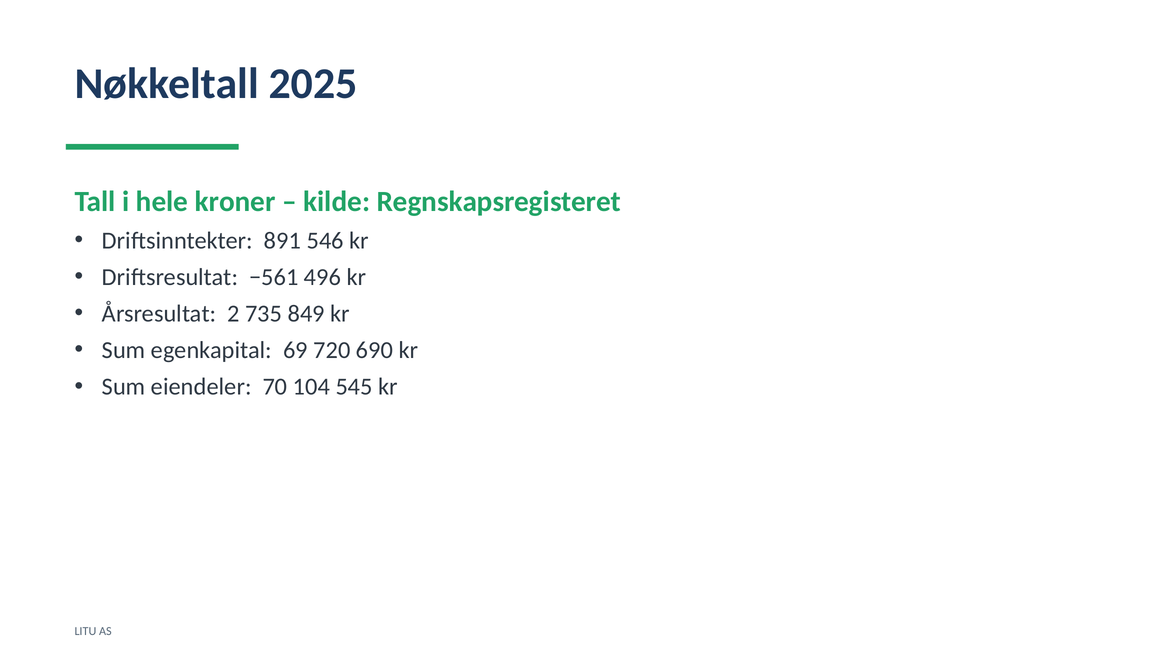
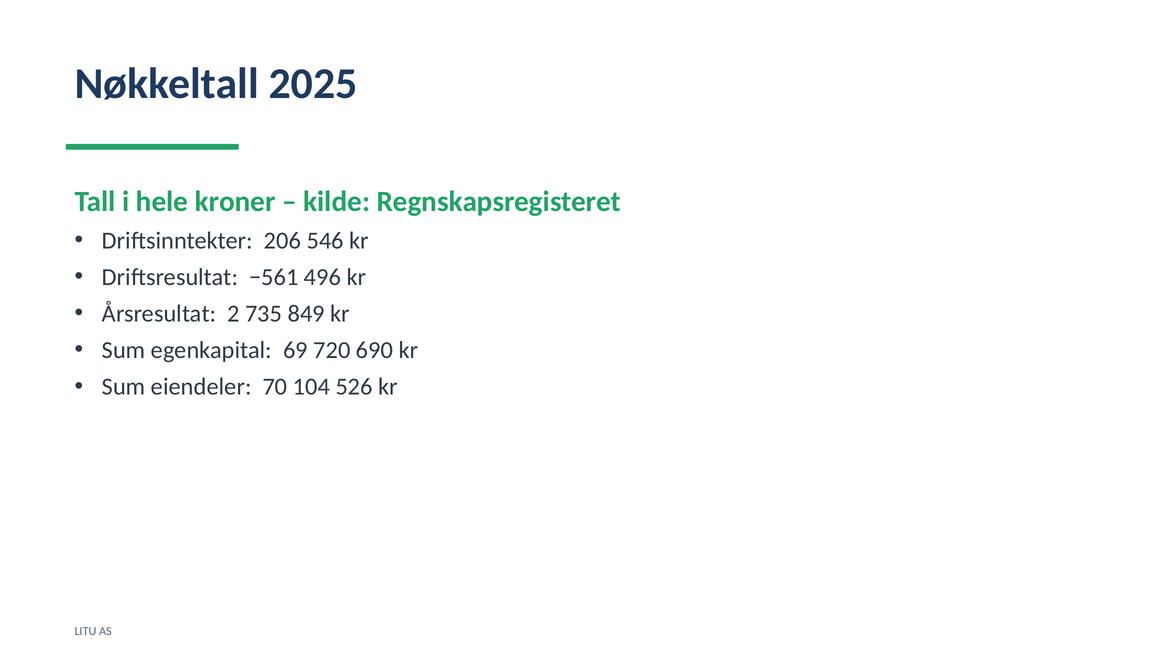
891: 891 -> 206 (282, 241)
545: 545 -> 526 (354, 387)
